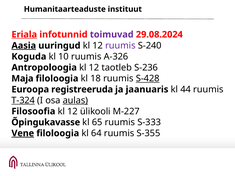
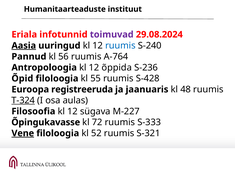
Eriala underline: present -> none (24, 35)
ruumis colour: purple -> blue (120, 46)
Koguda: Koguda -> Pannud (29, 57)
10: 10 -> 56 (63, 57)
A-326: A-326 -> A-764 (116, 57)
taotleb: taotleb -> õppida (117, 68)
Maja: Maja -> Õpid (22, 79)
18: 18 -> 55 (96, 79)
S-428 underline: present -> none (148, 79)
44: 44 -> 48 (186, 90)
aulas underline: present -> none (75, 101)
ülikooli: ülikooli -> sügava (95, 111)
65: 65 -> 72 (97, 122)
64: 64 -> 52 (96, 133)
S-355: S-355 -> S-321 (148, 133)
